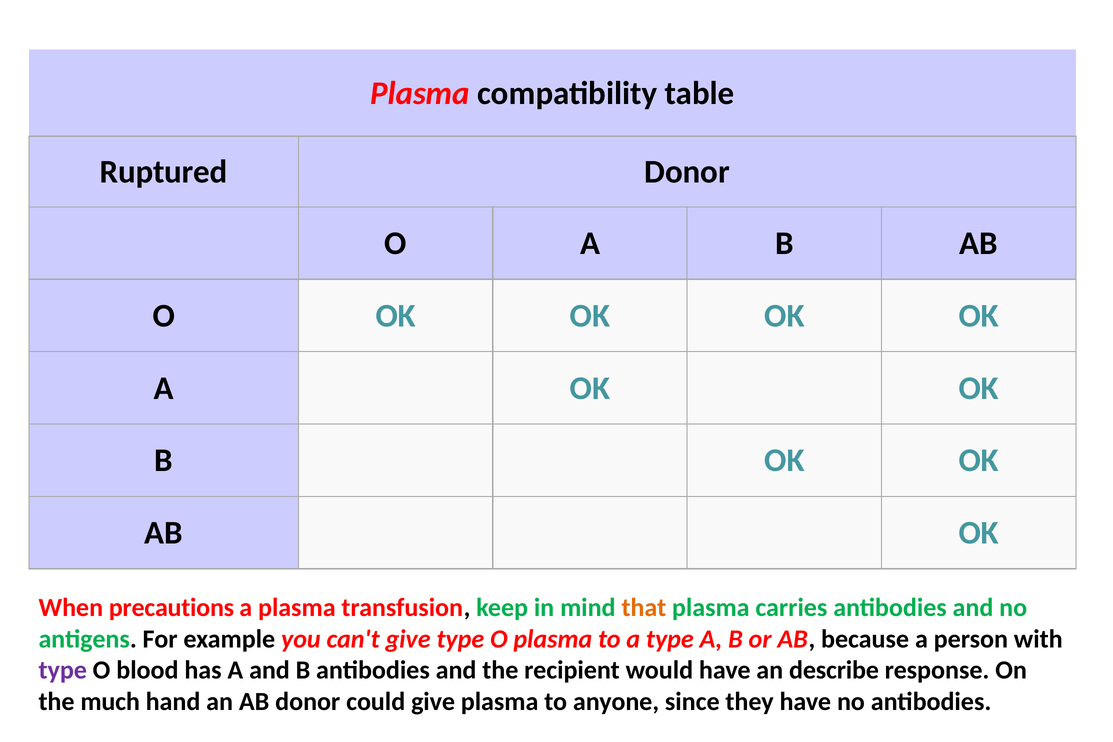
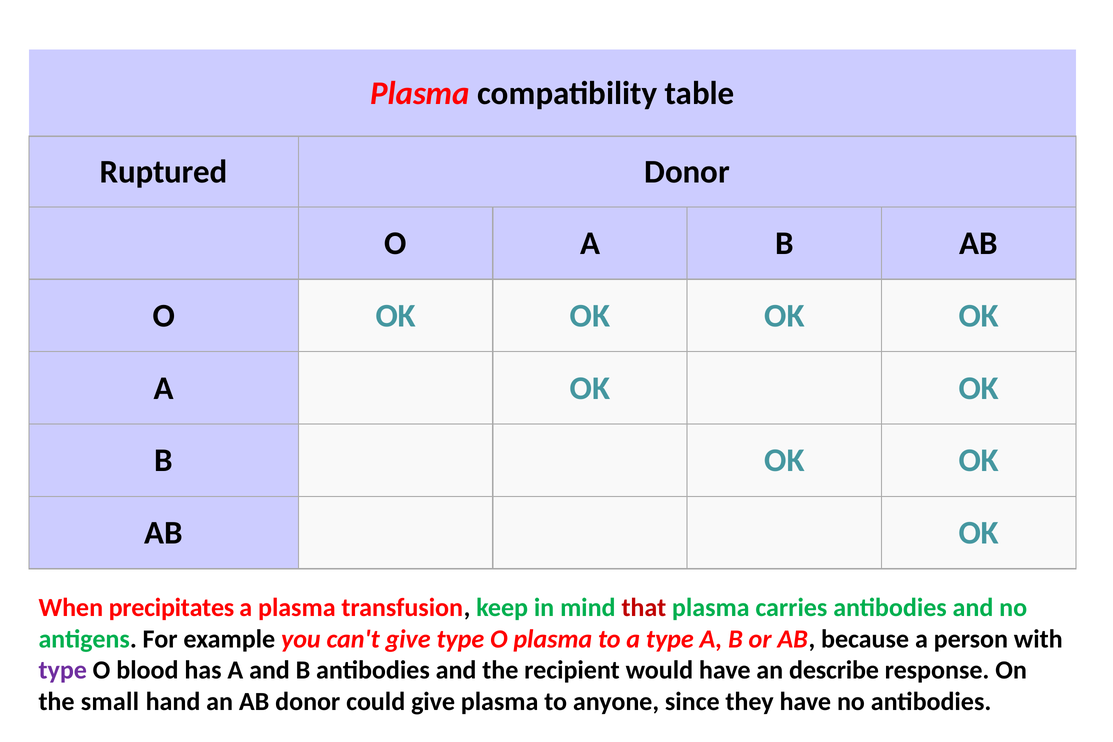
precautions: precautions -> precipitates (171, 608)
that colour: orange -> red (644, 608)
much: much -> small (110, 702)
